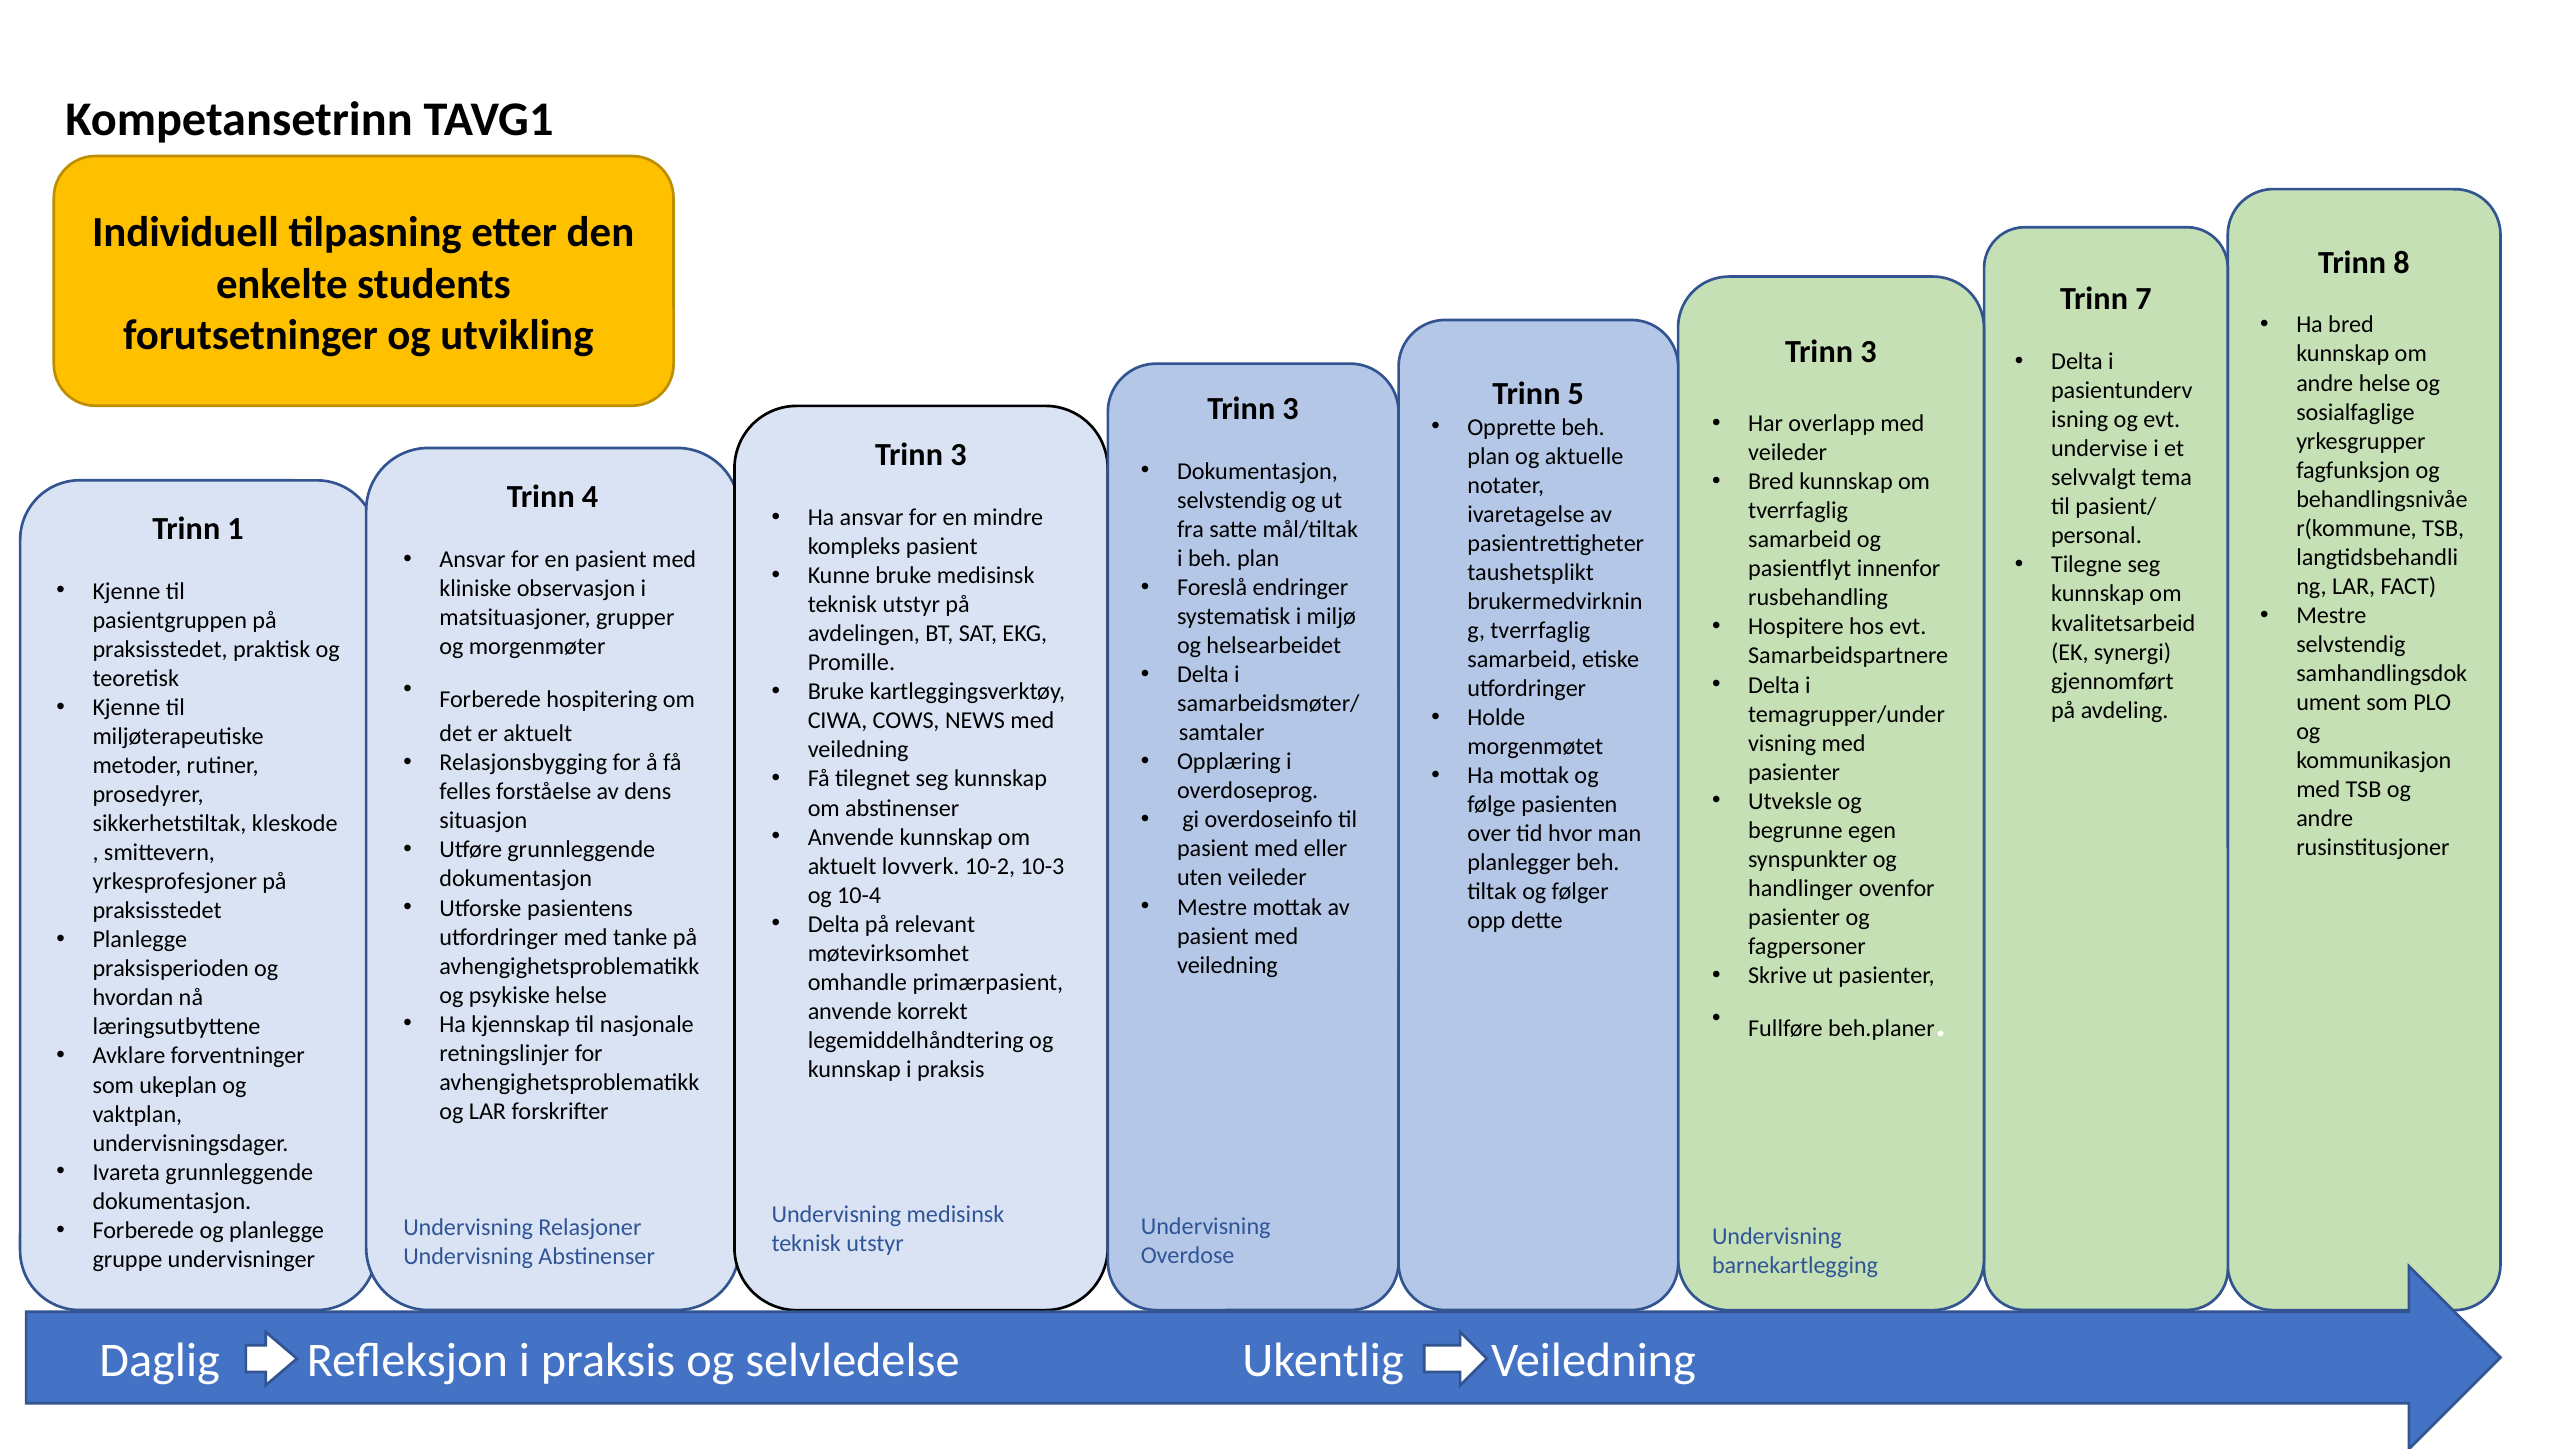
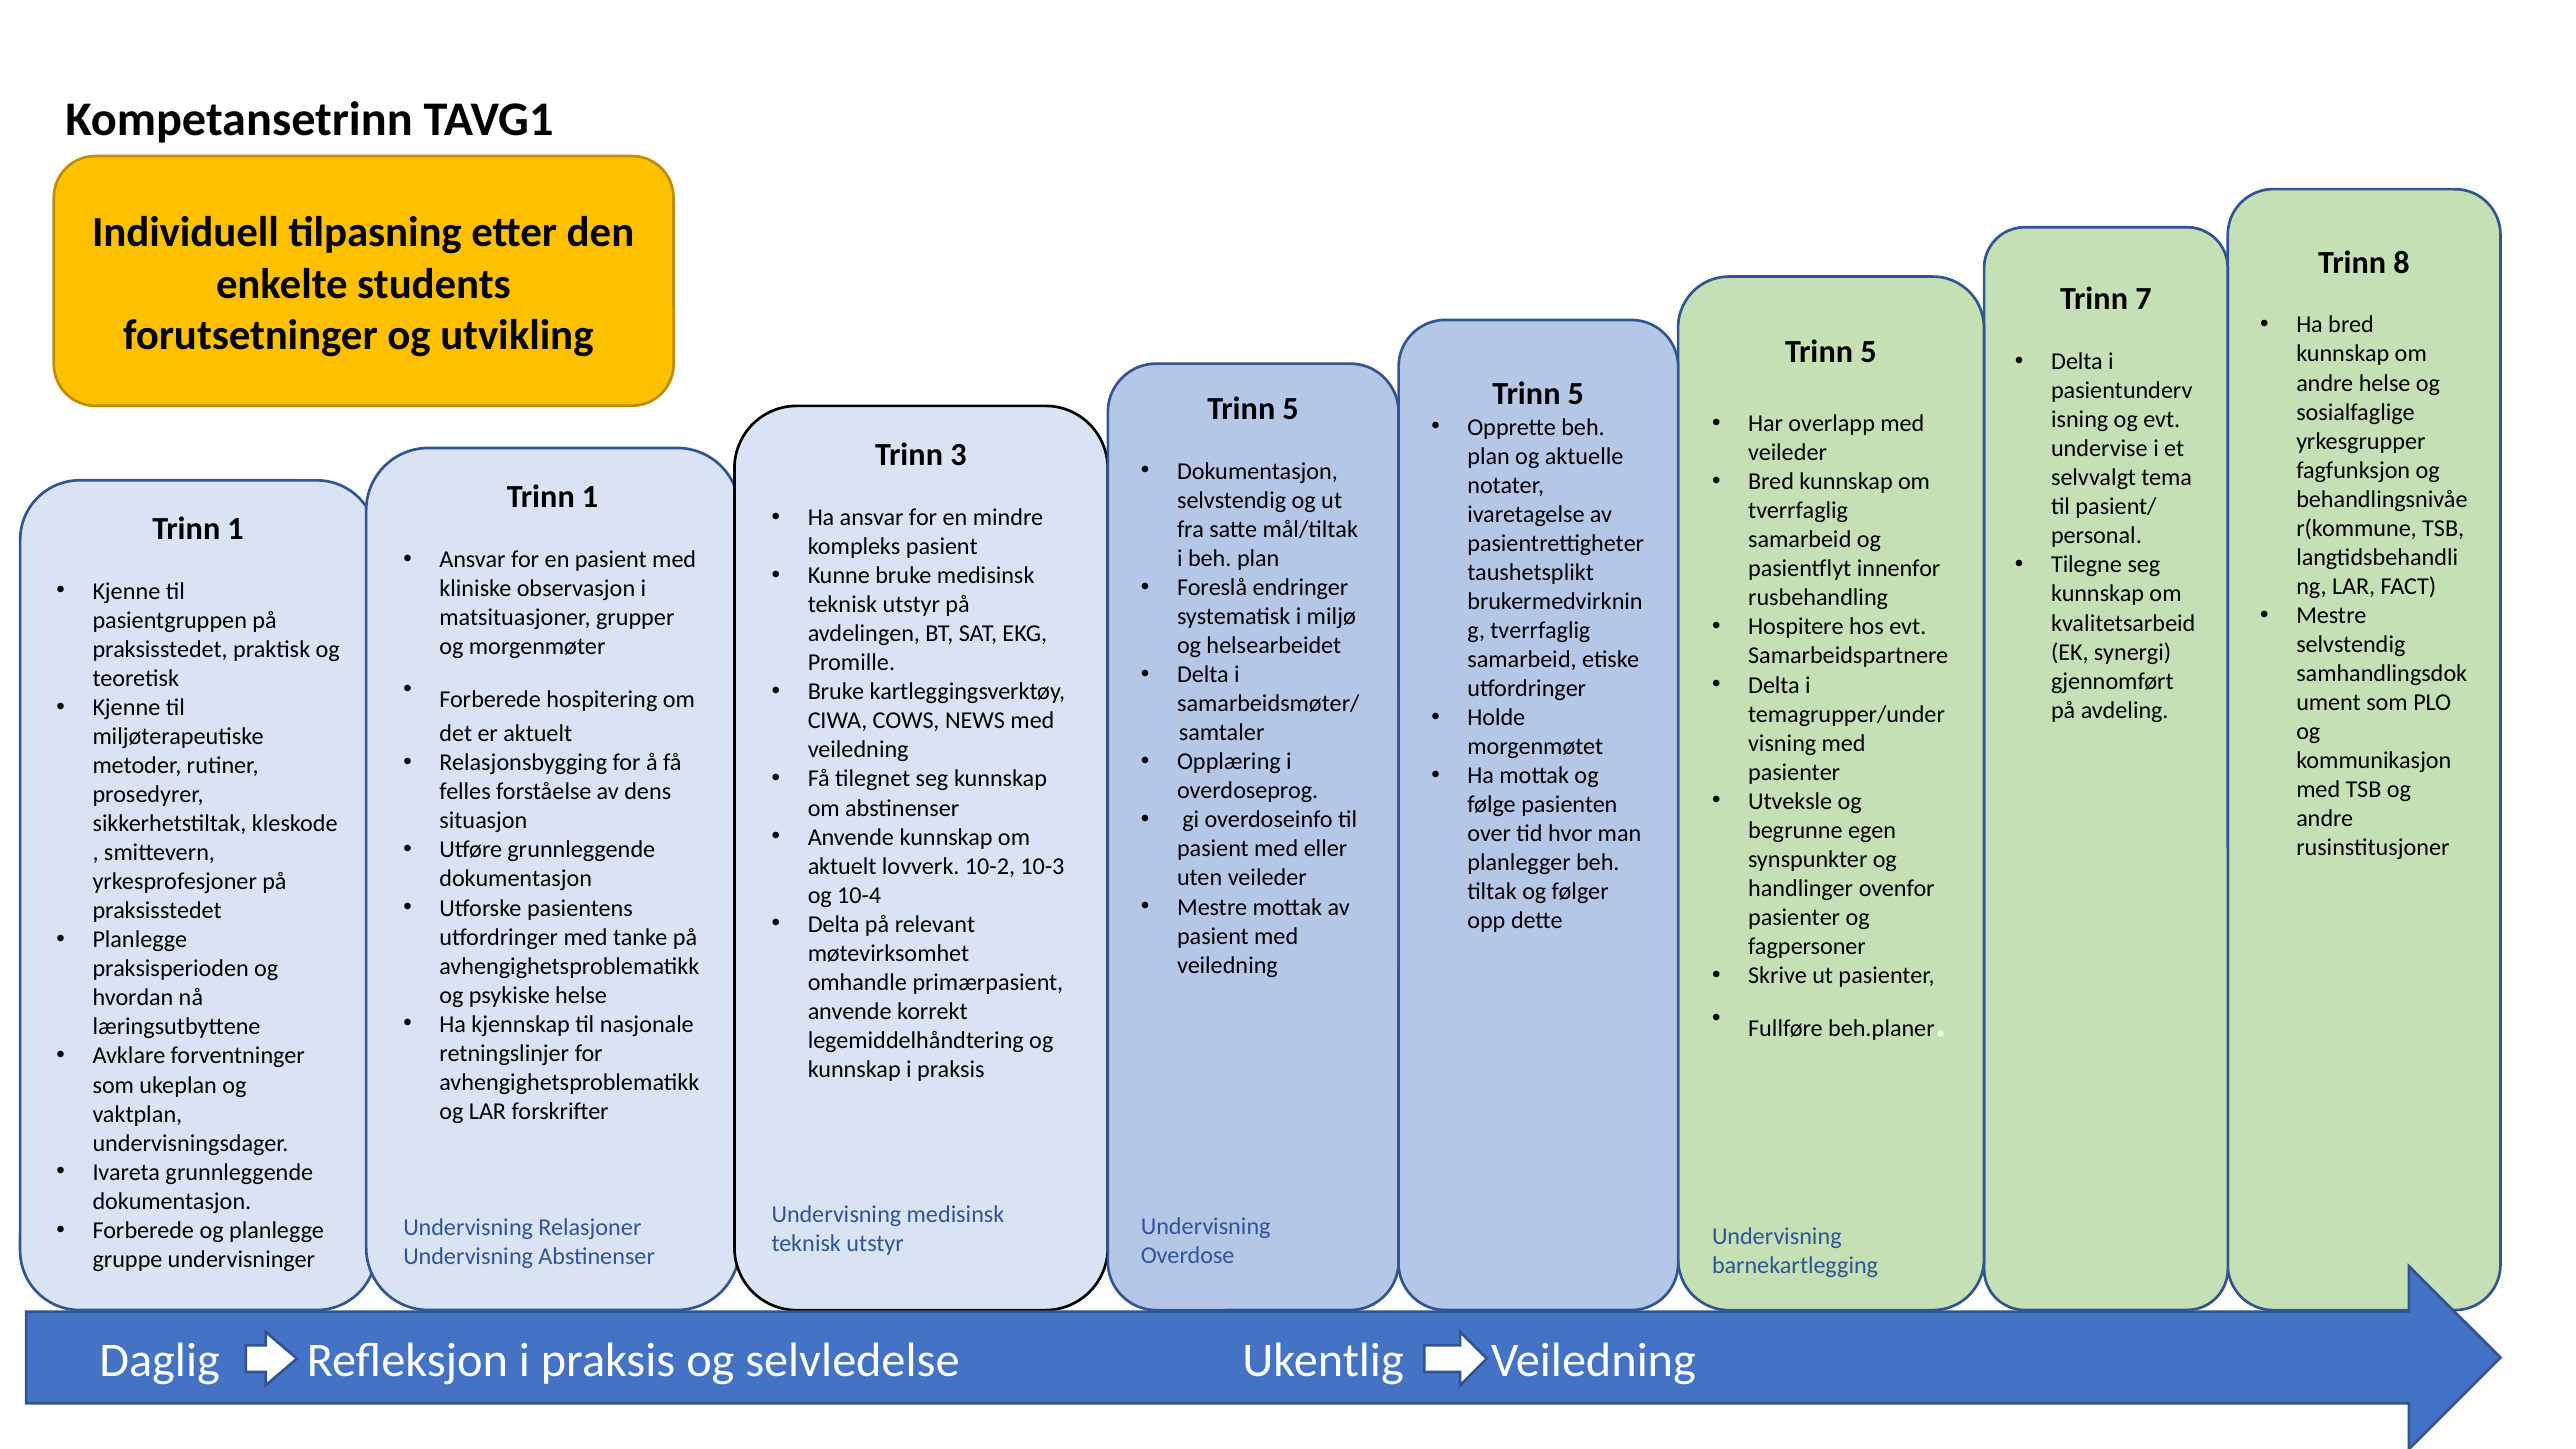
3: 3 -> 5 (1868, 352)
3: 3 -> 5 (1291, 409)
4: 4 -> 1 (590, 497)
